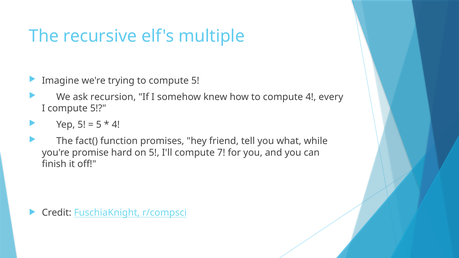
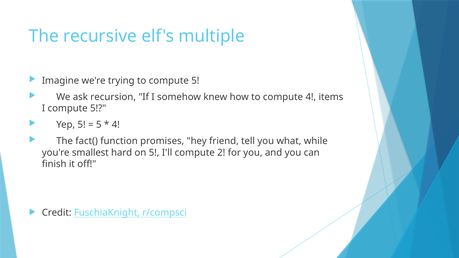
every: every -> items (331, 97)
promise: promise -> smallest (90, 153)
7: 7 -> 2 (221, 153)
